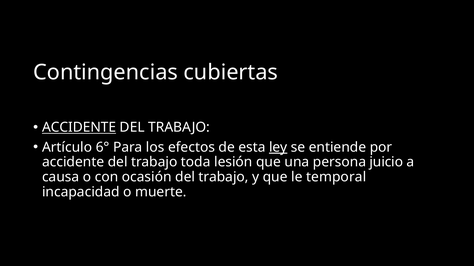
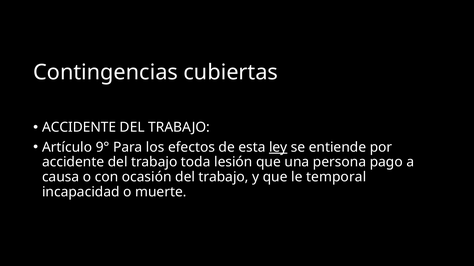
ACCIDENTE underline: present -> none (79, 128)
6°: 6° -> 9° (103, 148)
juicio: juicio -> pago (386, 162)
